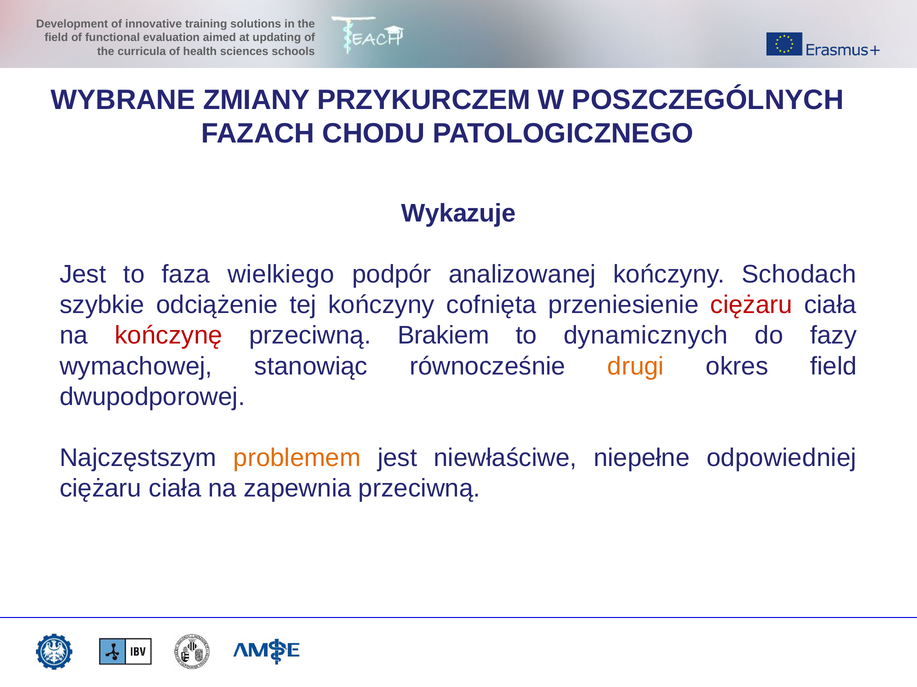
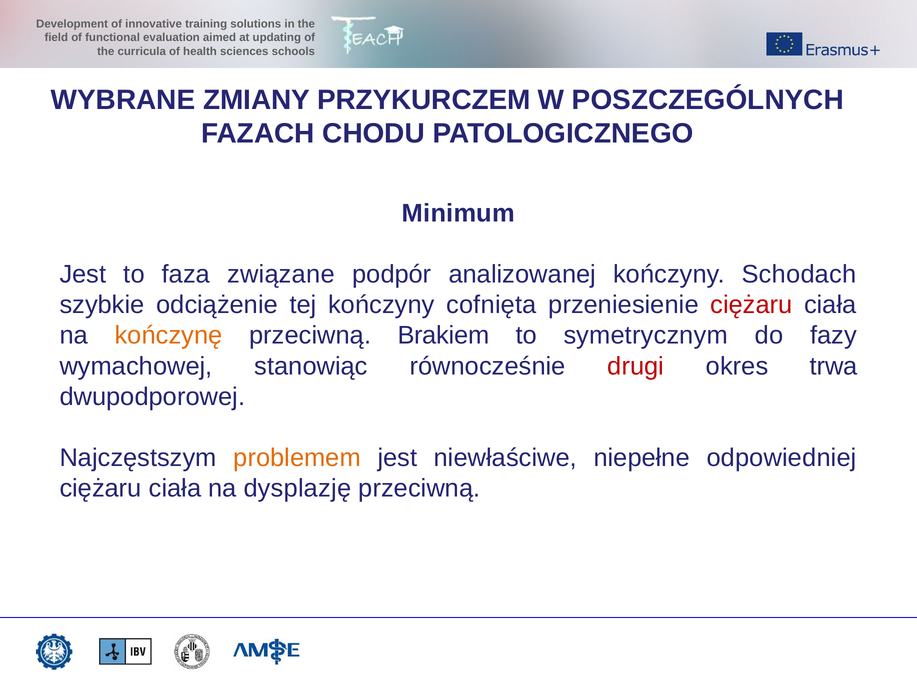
Wykazuje: Wykazuje -> Minimum (458, 214)
wielkiego: wielkiego -> związane (281, 275)
kończynę colour: red -> orange (169, 336)
dynamicznych: dynamicznych -> symetrycznym (646, 336)
drugi colour: orange -> red (636, 367)
okres field: field -> trwa (834, 367)
zapewnia: zapewnia -> dysplazję (297, 489)
